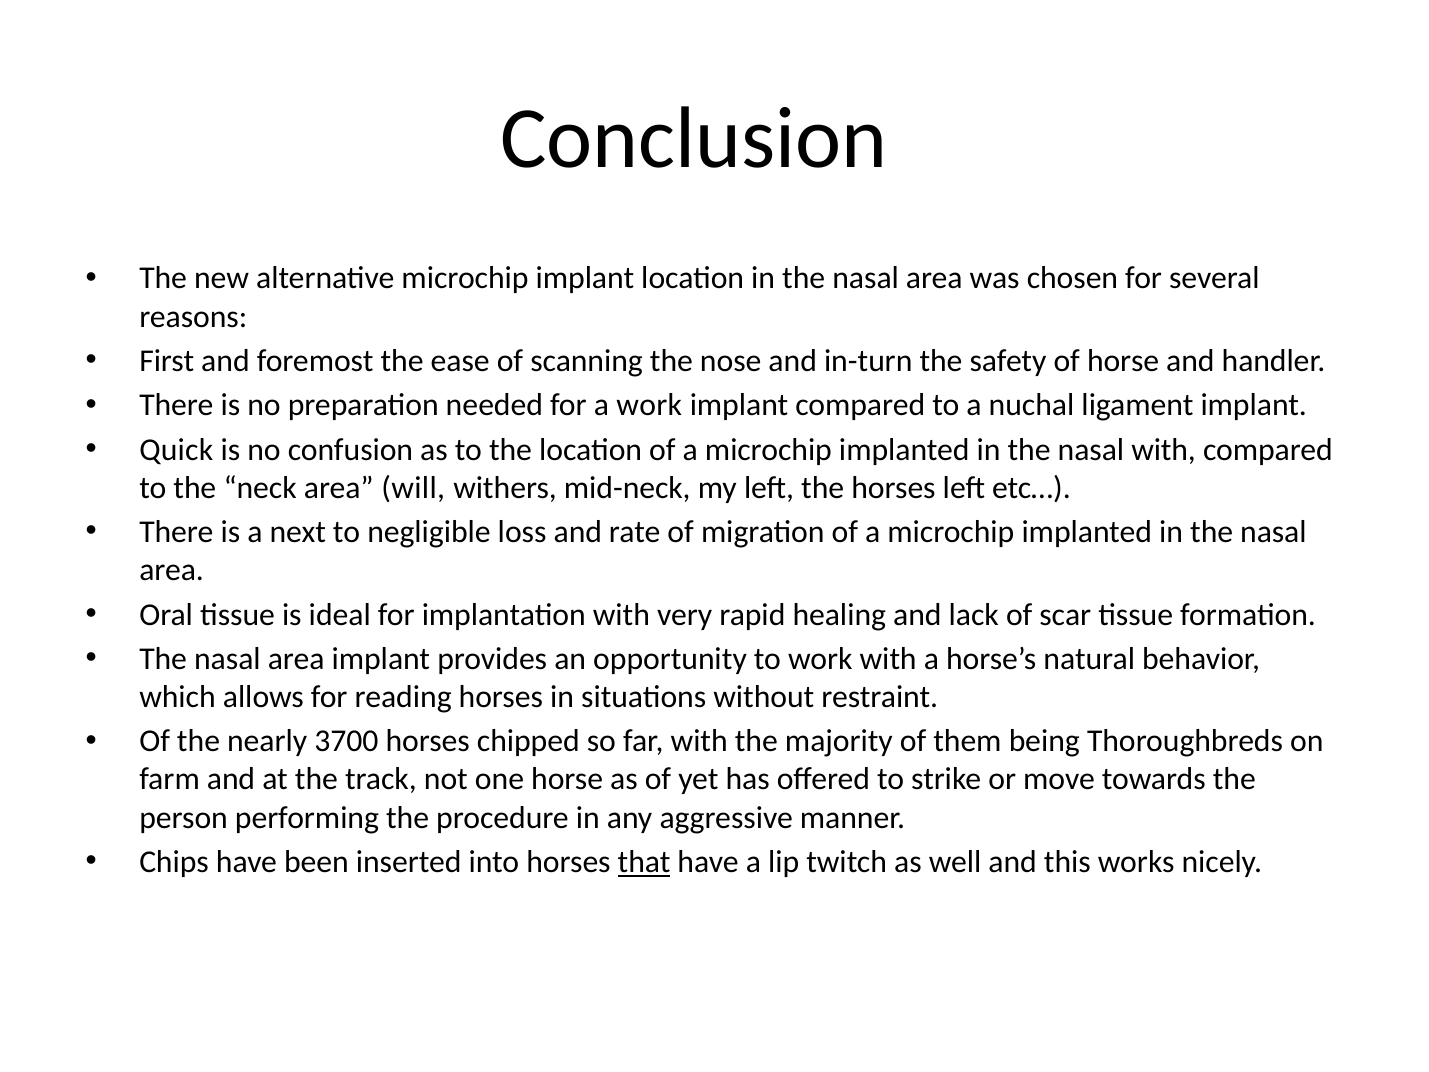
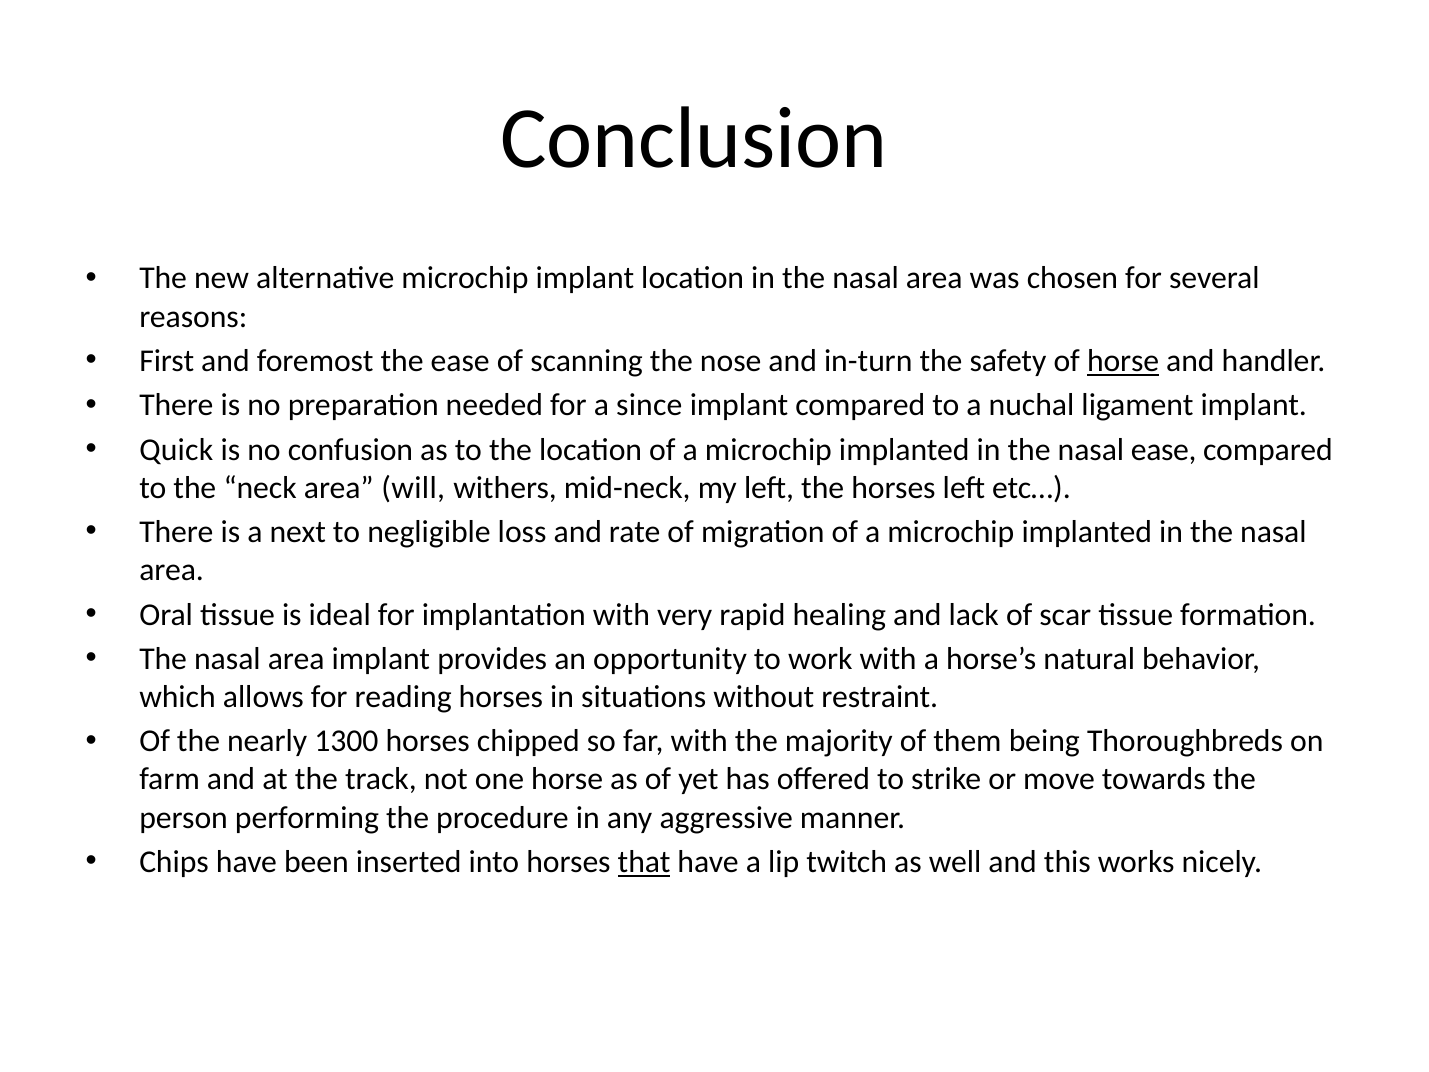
horse underline: none -> present (1123, 361)
a work: work -> since (649, 405)
nasal with: with -> ease (1164, 450)
3700: 3700 -> 1300 (346, 741)
